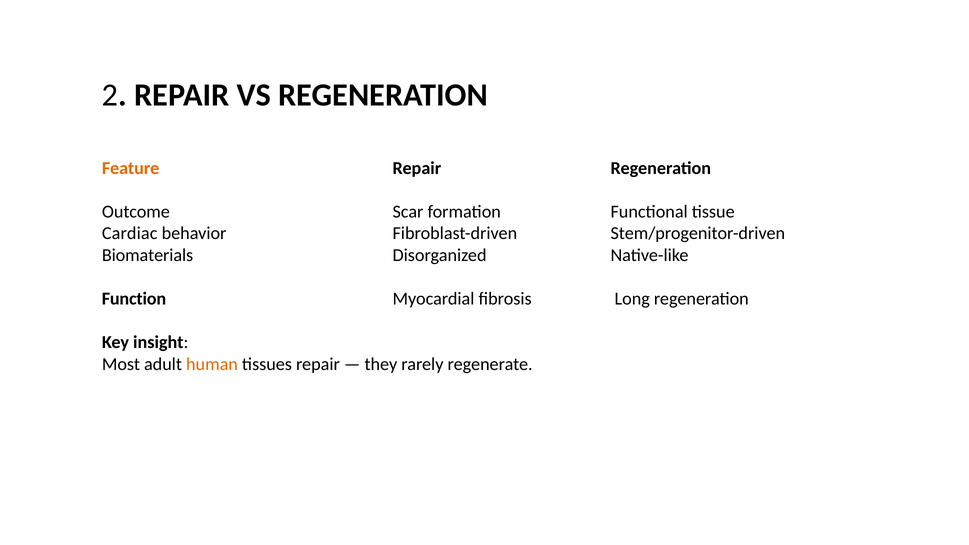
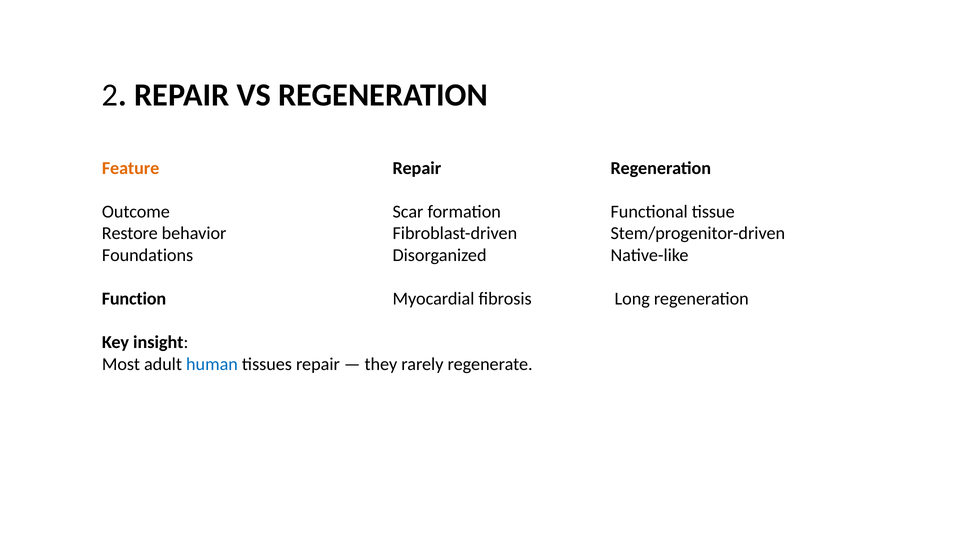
Cardiac: Cardiac -> Restore (130, 233)
Biomaterials: Biomaterials -> Foundations (148, 255)
human colour: orange -> blue (212, 364)
